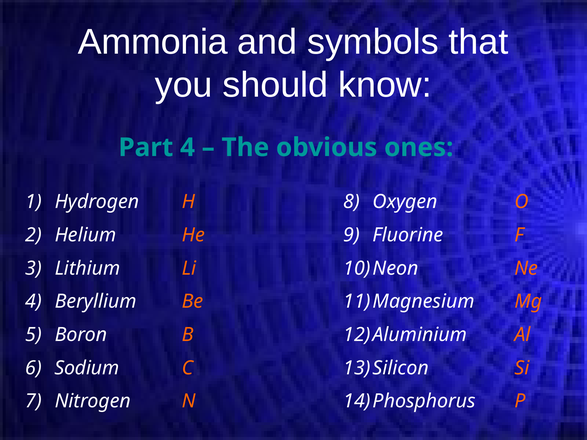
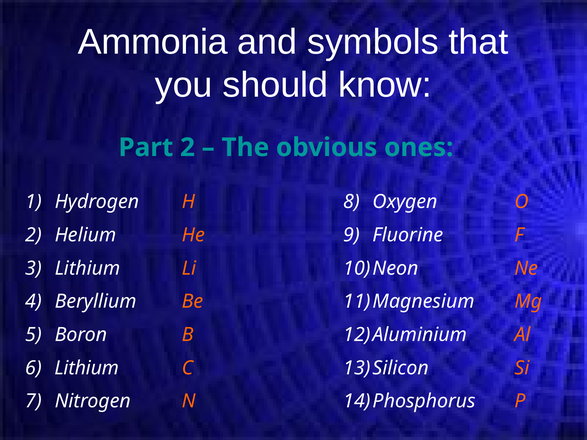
Part 4: 4 -> 2 (187, 148)
Sodium: Sodium -> Lithium (87, 368)
